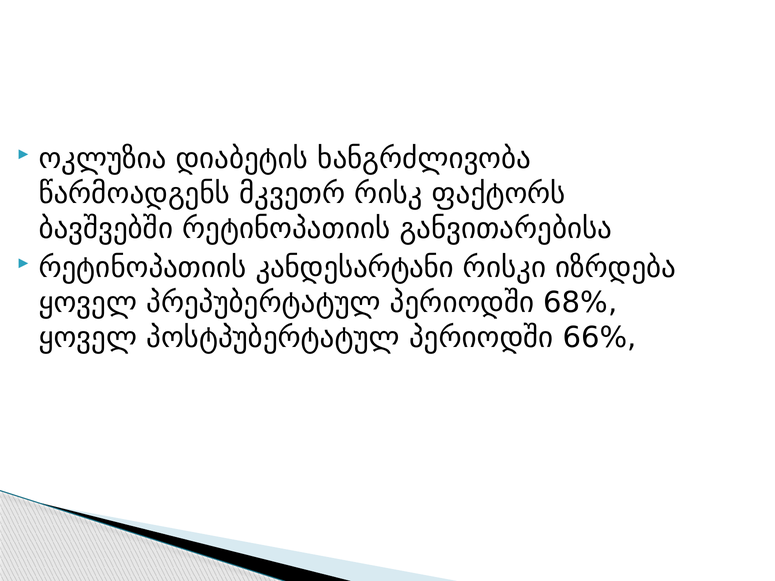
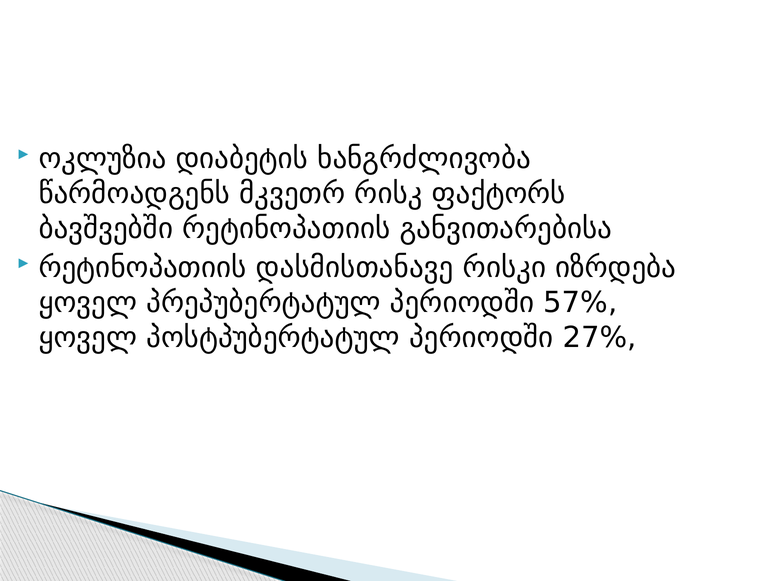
კანდესარტანი: კანდესარტანი -> დასმისთანავე (355, 268)
68%: 68% -> 57% (580, 303)
66%: 66% -> 27% (600, 338)
